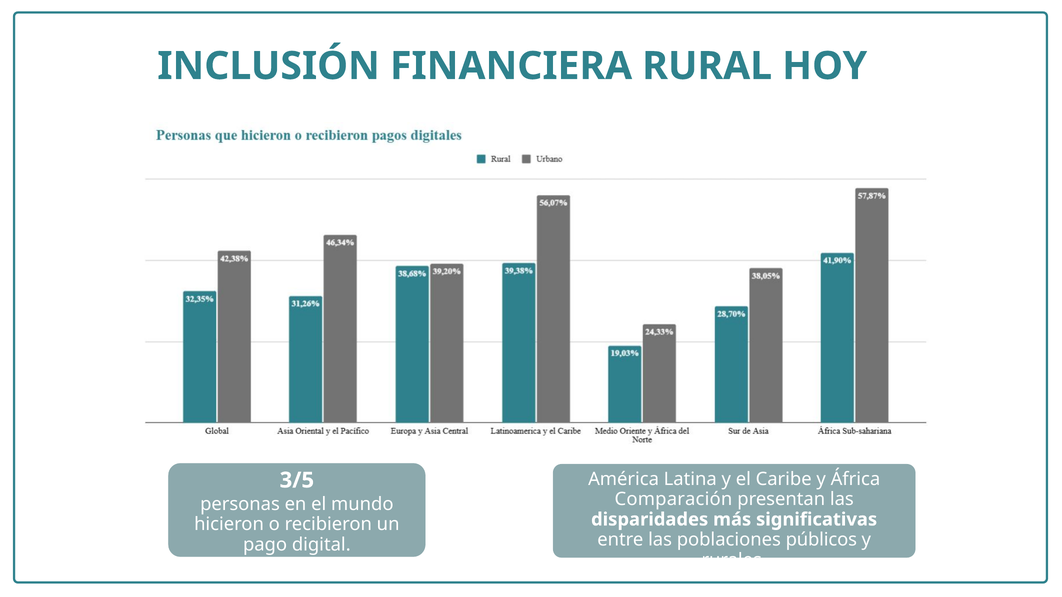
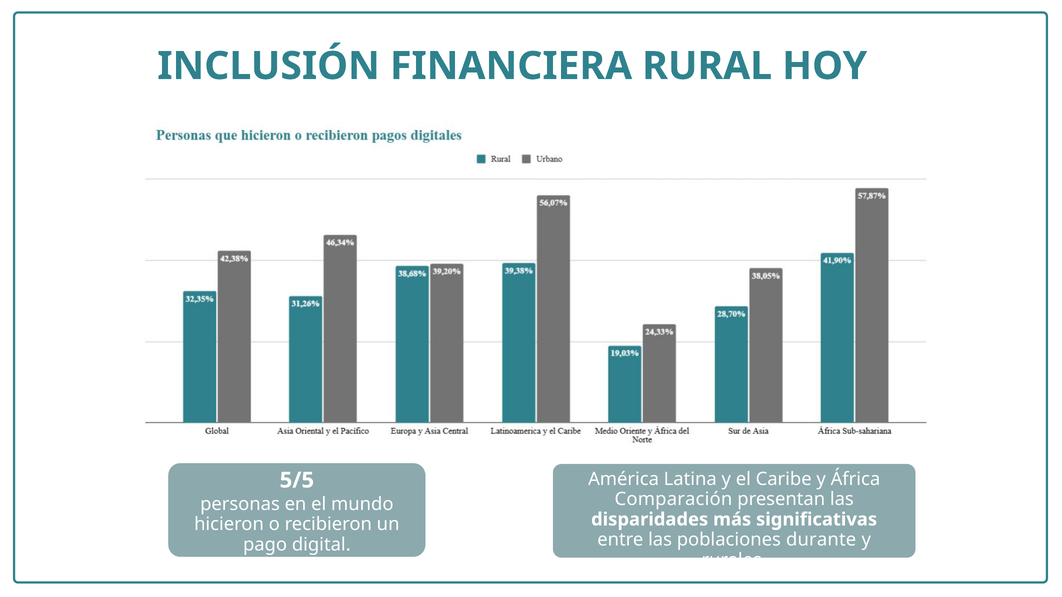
3/5: 3/5 -> 5/5 (297, 481)
públicos: públicos -> durante (821, 540)
